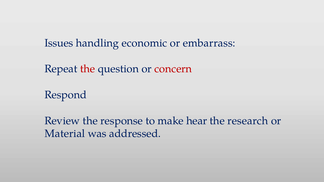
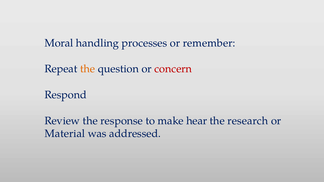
Issues: Issues -> Moral (59, 43)
economic: economic -> processes (144, 43)
embarrass: embarrass -> remember (209, 43)
the colour: red -> orange (88, 69)
